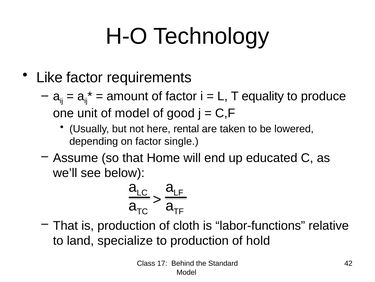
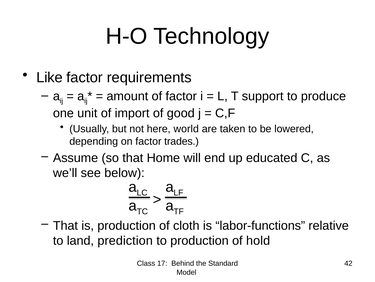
equality: equality -> support (263, 96)
of model: model -> import (132, 113)
rental: rental -> world (186, 129)
single: single -> trades (182, 141)
specialize: specialize -> prediction (125, 240)
